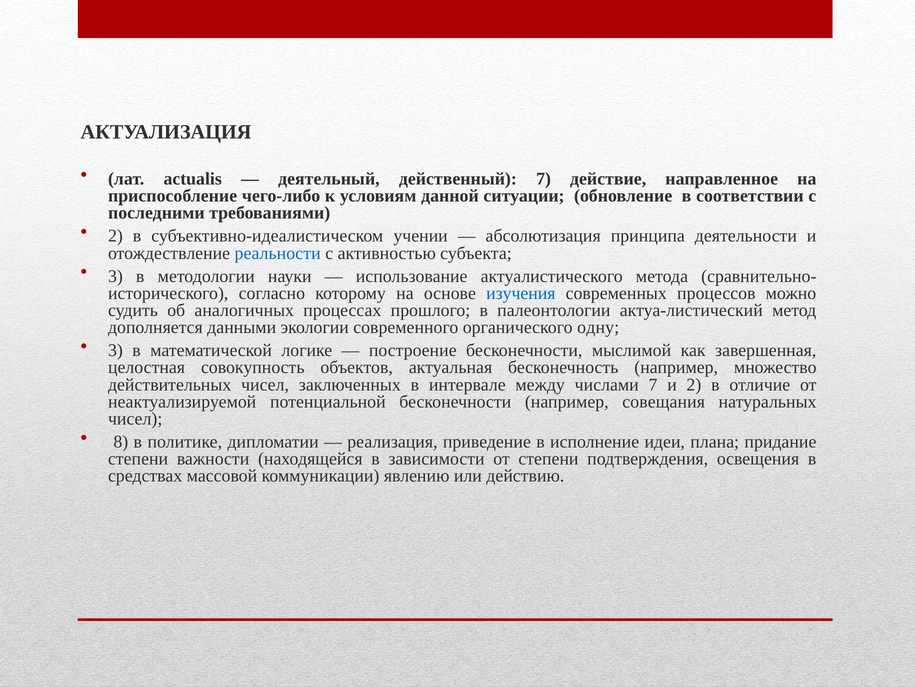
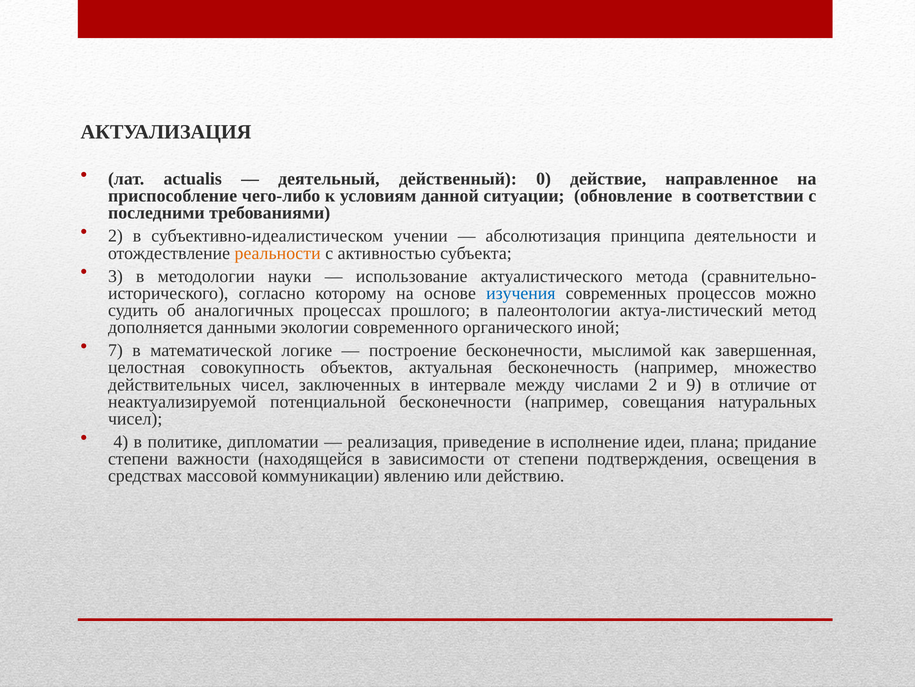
действенный 7: 7 -> 0 (544, 179)
реальности colour: blue -> orange (278, 253)
одну: одну -> иной (598, 327)
3: 3 -> 7 (115, 350)
числами 7: 7 -> 2 (653, 384)
и 2: 2 -> 9 (694, 384)
8: 8 -> 4 (121, 441)
